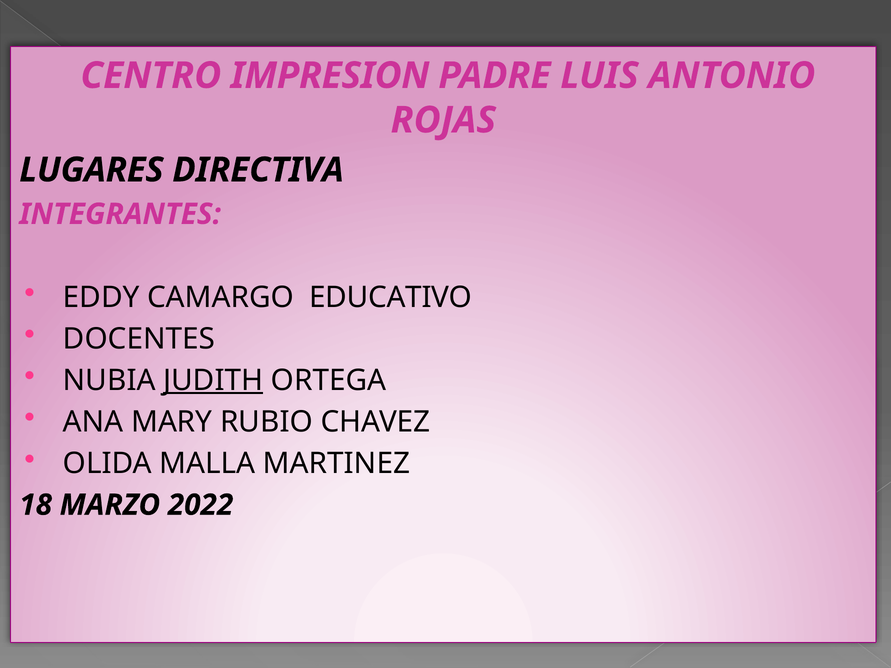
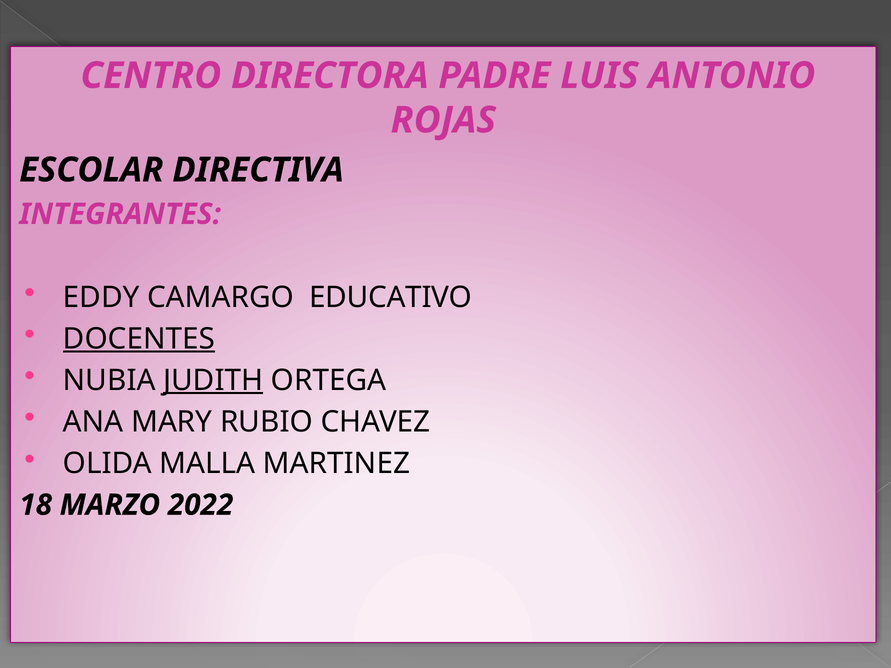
IMPRESION: IMPRESION -> DIRECTORA (330, 76)
LUGARES: LUGARES -> ESCOLAR (91, 170)
DOCENTES underline: none -> present (139, 339)
